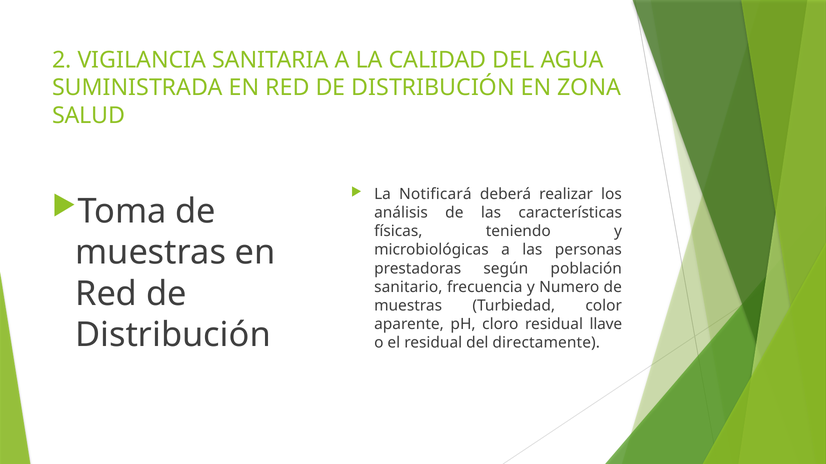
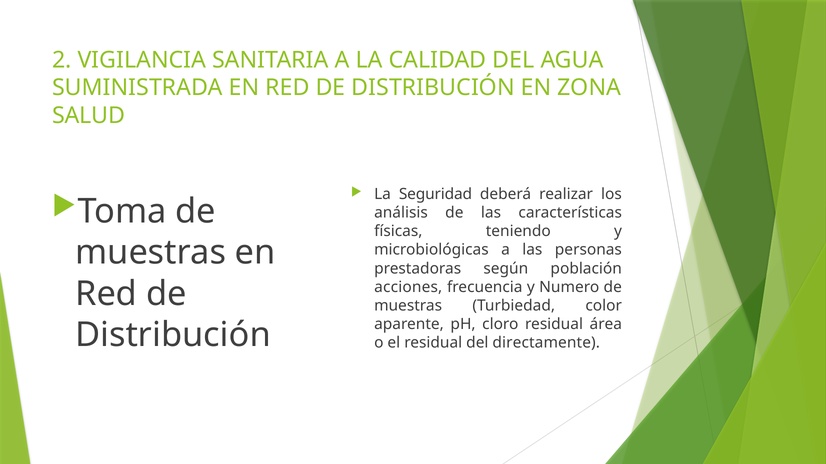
Notificará: Notificará -> Seguridad (435, 194)
sanitario: sanitario -> acciones (408, 287)
llave: llave -> área (606, 325)
